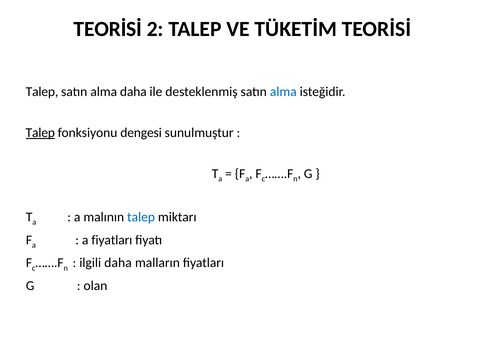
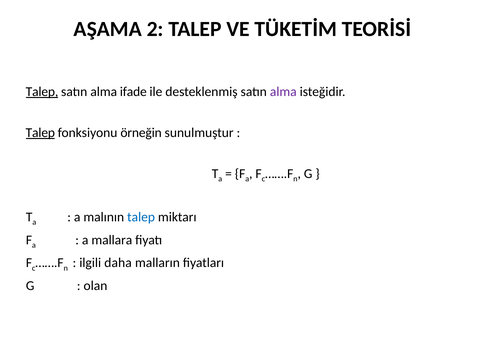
TEORİSİ: TEORİSİ -> AŞAMA (108, 29)
Talep underline: none -> present (42, 92)
alma daha: daha -> ifade (133, 92)
alma colour: blue -> purple (283, 92)
dengesi: dengesi -> örneğin (141, 133)
a fiyatları: fiyatları -> mallara (112, 240)
